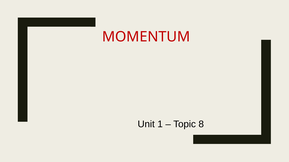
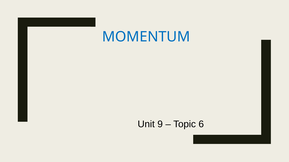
MOMENTUM colour: red -> blue (146, 37)
1: 1 -> 9 (160, 125)
8: 8 -> 6 (201, 125)
